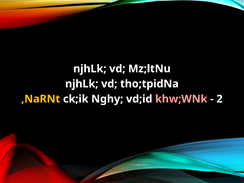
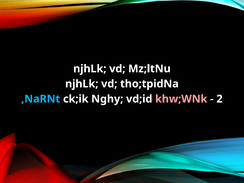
,NaRNt colour: yellow -> light blue (41, 99)
